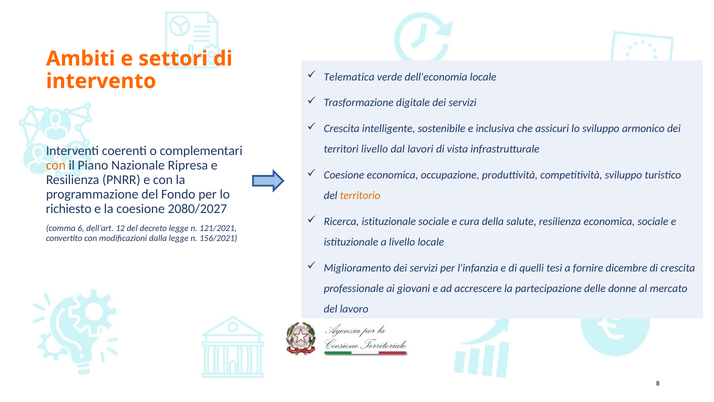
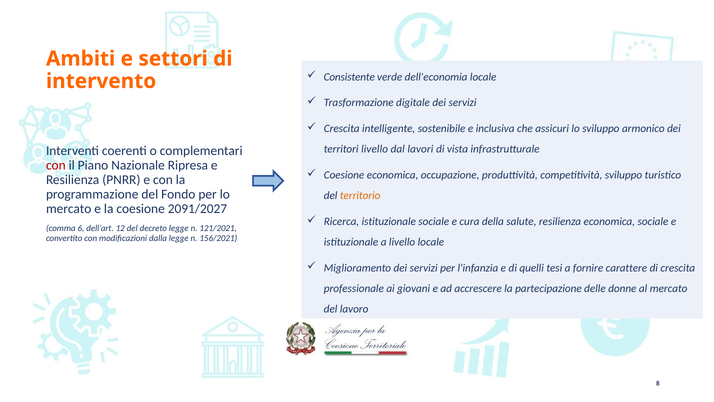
Telematica: Telematica -> Consistente (349, 77)
con colour: orange -> red (56, 165)
richiesto: richiesto -> mercato (69, 209)
2080/2027: 2080/2027 -> 2091/2027 (197, 209)
dicembre: dicembre -> carattere (626, 268)
